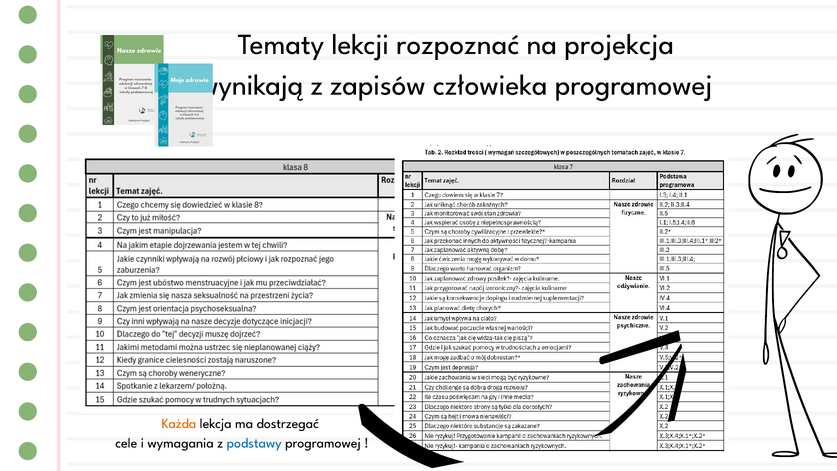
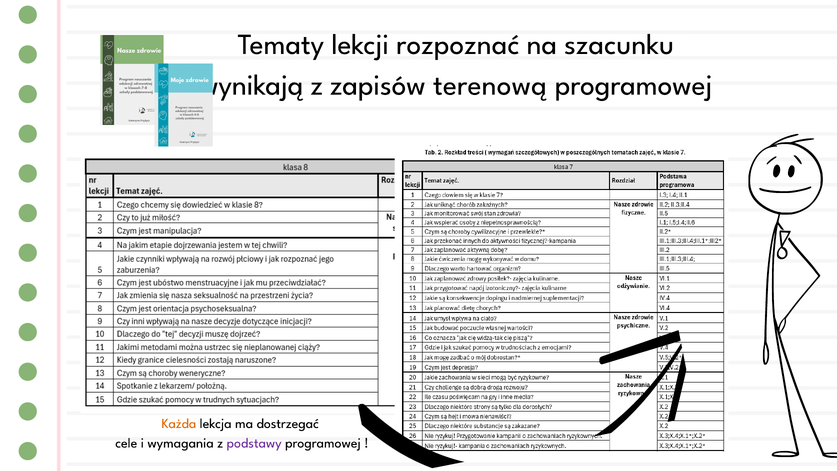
projekcja: projekcja -> szacunku (619, 44)
człowieka: człowieka -> terenową (490, 85)
podstawy colour: blue -> purple (254, 443)
